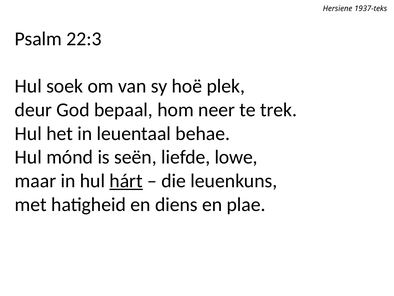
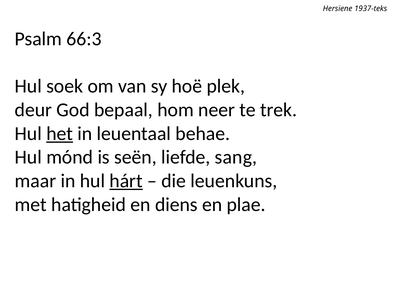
22:3: 22:3 -> 66:3 (84, 39)
het underline: none -> present (60, 133)
lowe: lowe -> sang (236, 157)
